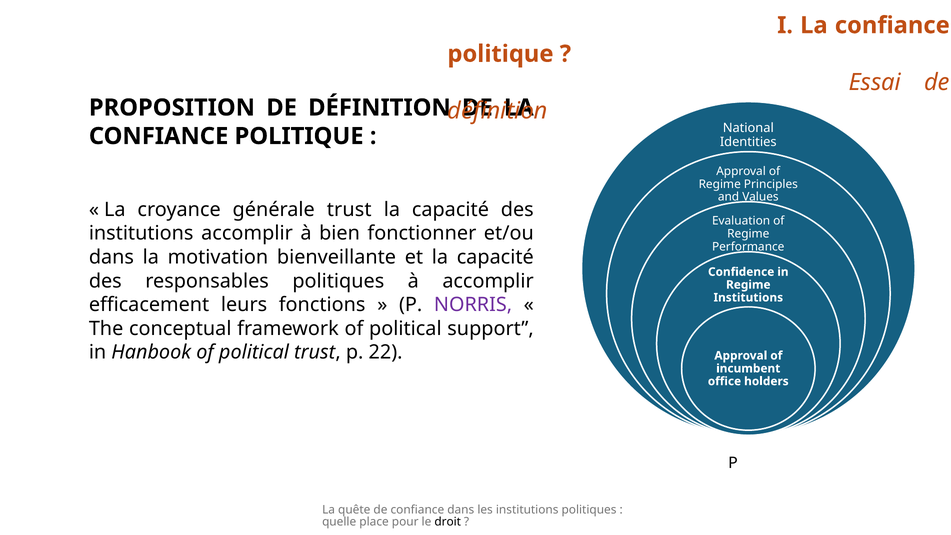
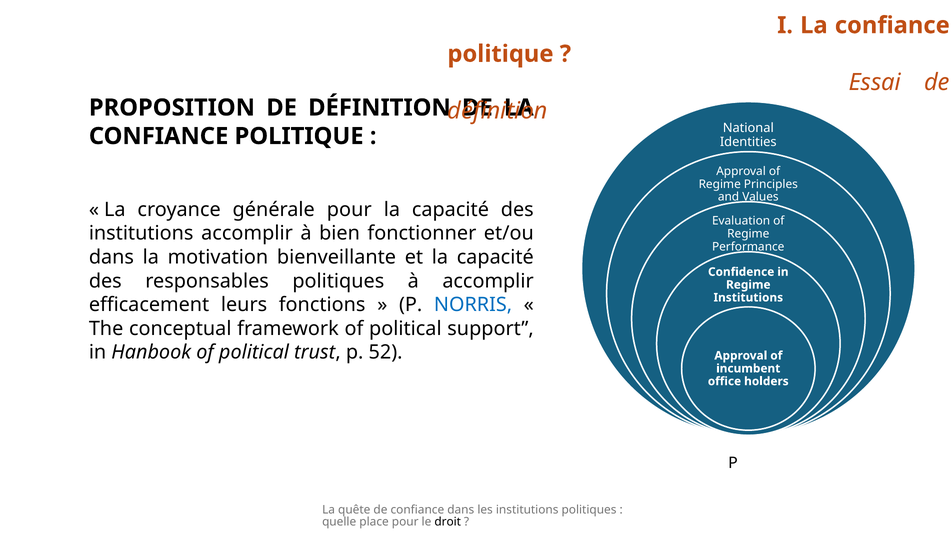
générale trust: trust -> pour (349, 210)
NORRIS colour: purple -> blue (473, 305)
22: 22 -> 52 (386, 352)
